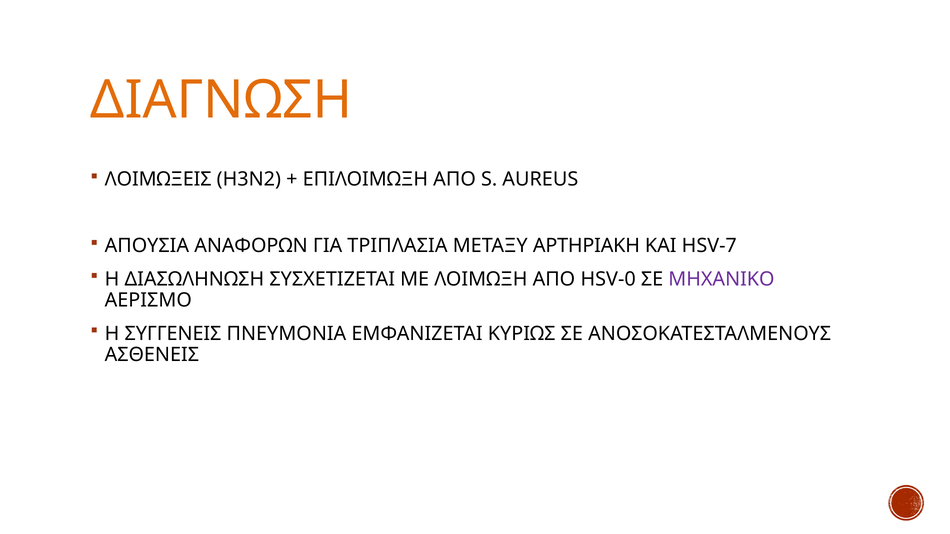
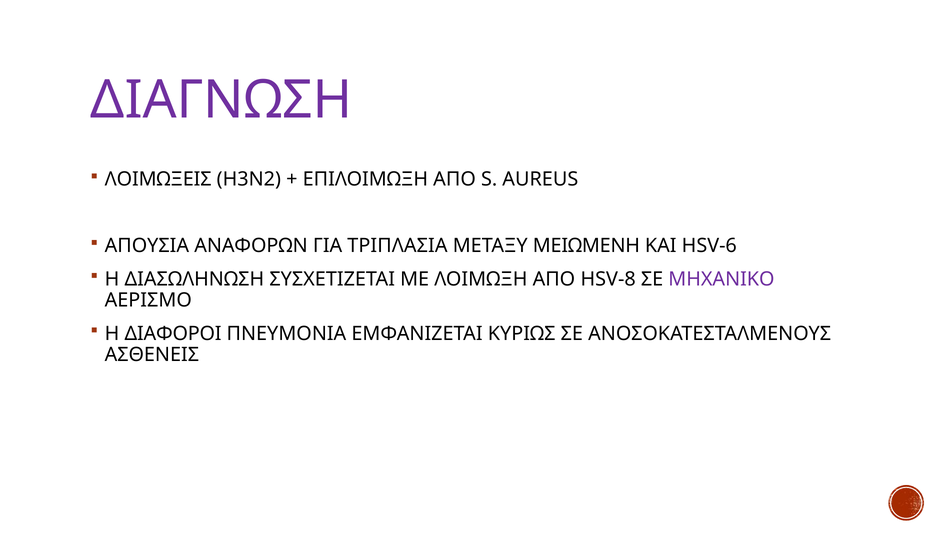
ΔΙΑΓΝΩΣΗ colour: orange -> purple (221, 100)
ΑΡΤΗΡΙΑΚΗ: ΑΡΤΗΡΙΑΚΗ -> ΜΕΙΩΜΕΝΗ (586, 246)
HSV-7: HSV-7 -> HSV-6 (709, 246)
HSV-0: HSV-0 -> HSV-8 (608, 279)
ΣΥΓΓΕΝΕΙΣ: ΣΥΓΓΕΝΕΙΣ -> ΔΙΑΦΟΡΟΙ (173, 334)
